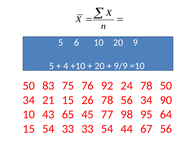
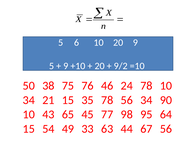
4: 4 -> 9 (66, 66)
9/9: 9/9 -> 9/2 (121, 66)
83: 83 -> 38 (48, 86)
92: 92 -> 46 (107, 86)
78 50: 50 -> 10 (166, 86)
26: 26 -> 35 (88, 100)
54 33: 33 -> 49 (68, 129)
33 54: 54 -> 63 (107, 129)
